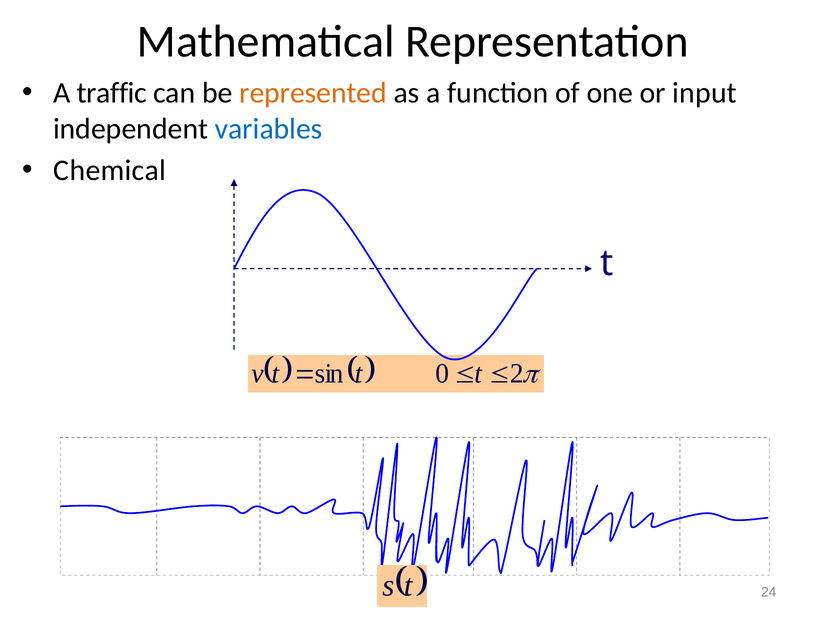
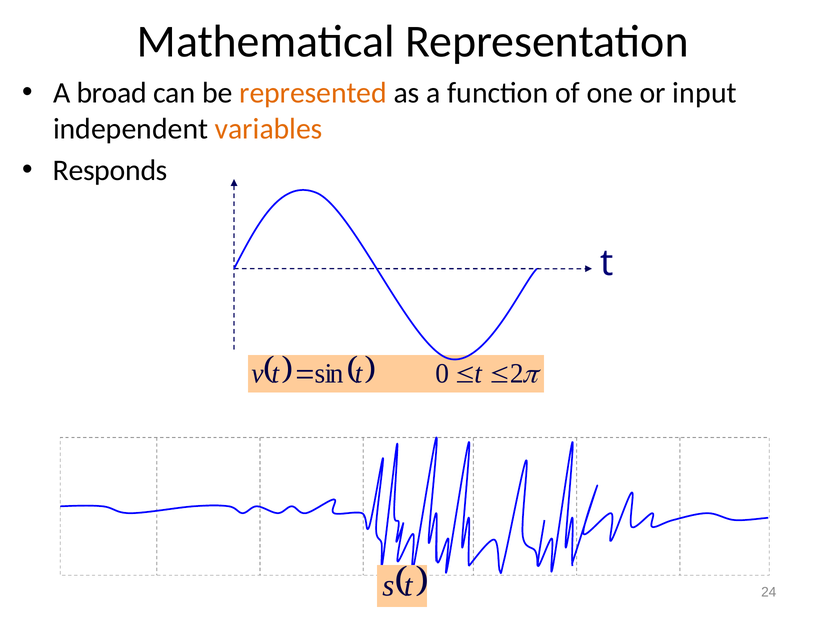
traffic: traffic -> broad (112, 93)
variables colour: blue -> orange (269, 129)
Chemical: Chemical -> Responds (110, 170)
